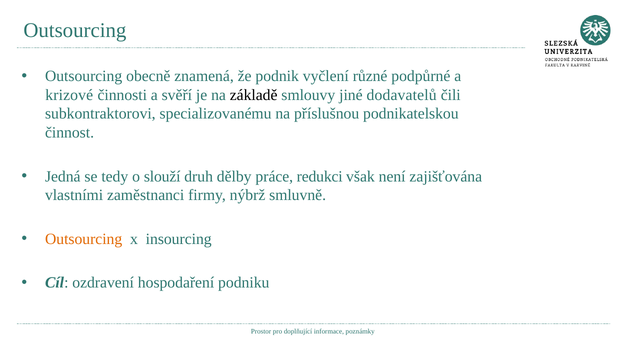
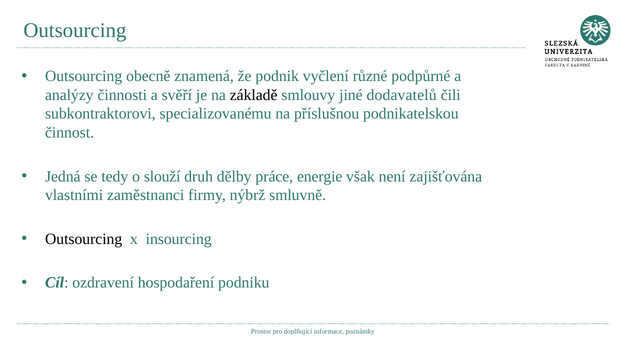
krizové: krizové -> analýzy (69, 95)
redukci: redukci -> energie (320, 176)
Outsourcing colour: orange -> black (84, 239)
